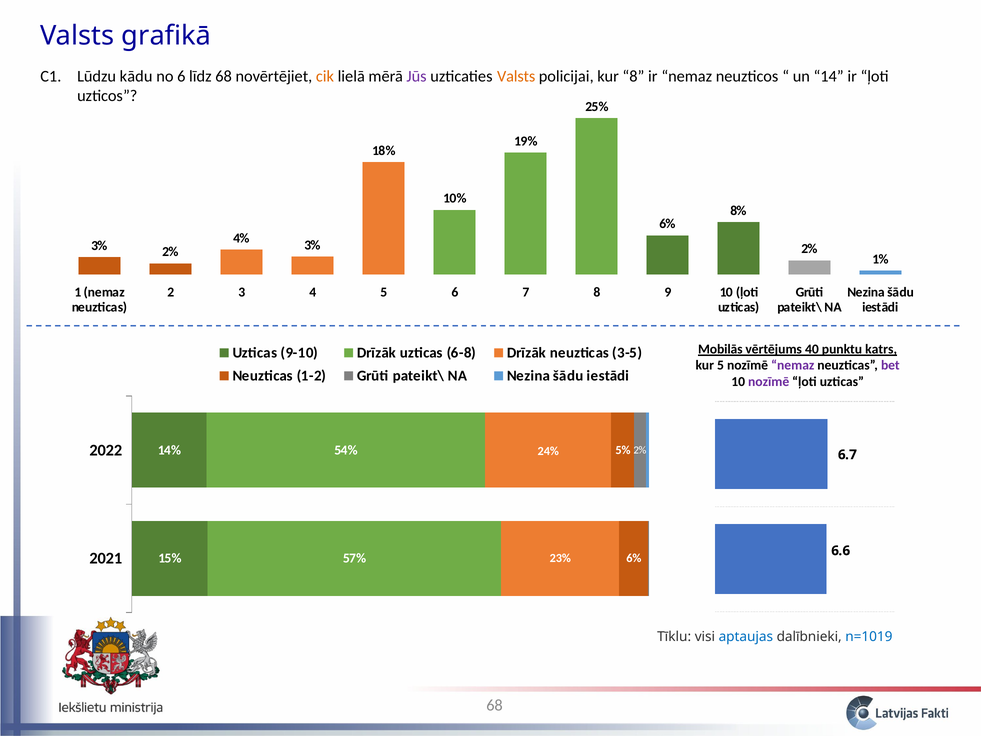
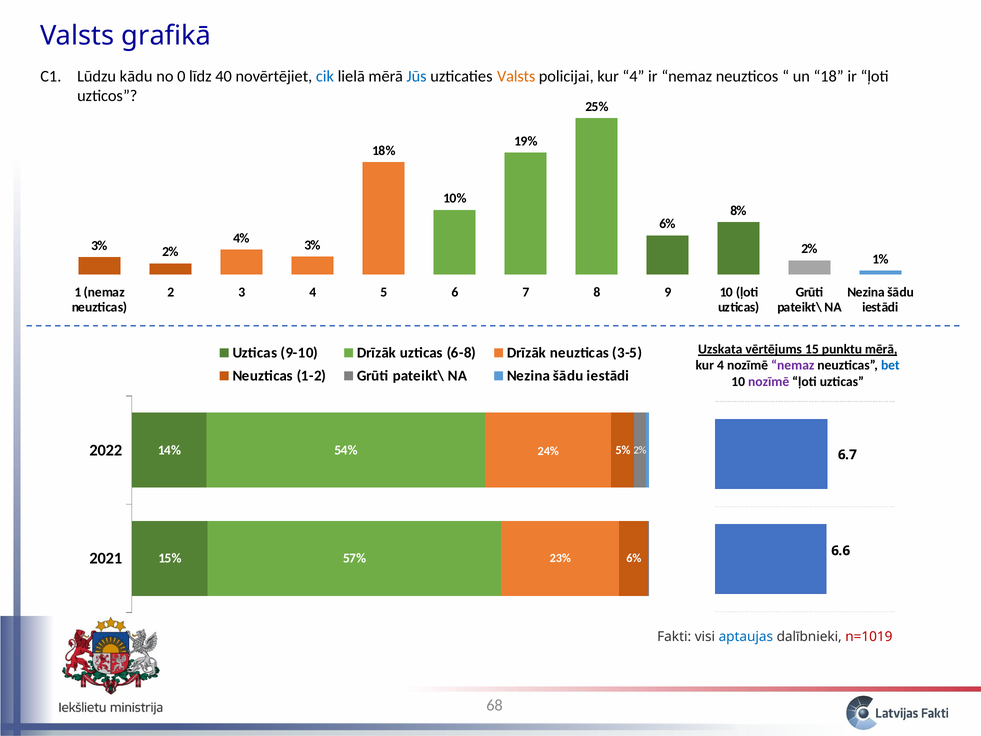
no 6: 6 -> 0 (181, 76)
līdz 68: 68 -> 40 (224, 76)
cik colour: orange -> blue (325, 76)
Jūs colour: purple -> blue (417, 76)
policijai kur 8: 8 -> 4 (633, 76)
14: 14 -> 18 (829, 76)
Mobilās: Mobilās -> Uzskata (720, 349)
40: 40 -> 15 (812, 349)
punktu katrs: katrs -> mērā (881, 349)
5: 5 -> 4 (721, 365)
bet colour: purple -> blue (890, 365)
Tīklu: Tīklu -> Fakti (674, 637)
n=1019 colour: blue -> red (869, 637)
